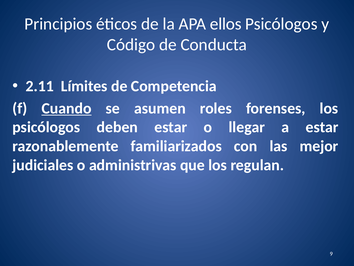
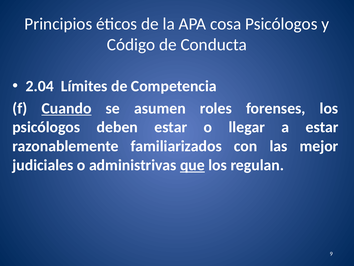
ellos: ellos -> cosa (226, 24)
2.11: 2.11 -> 2.04 (40, 86)
que underline: none -> present (192, 165)
